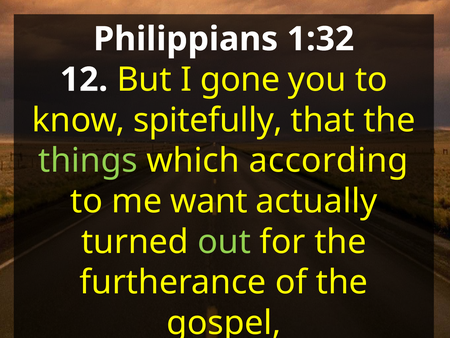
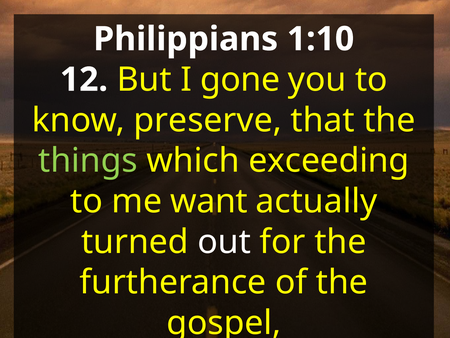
1:32: 1:32 -> 1:10 (321, 39)
spitefully: spitefully -> preserve (208, 120)
according: according -> exceeding (329, 161)
out colour: light green -> white (224, 242)
